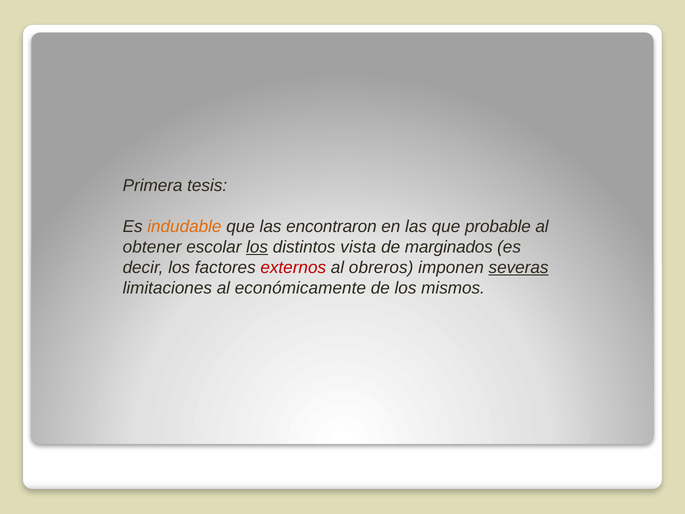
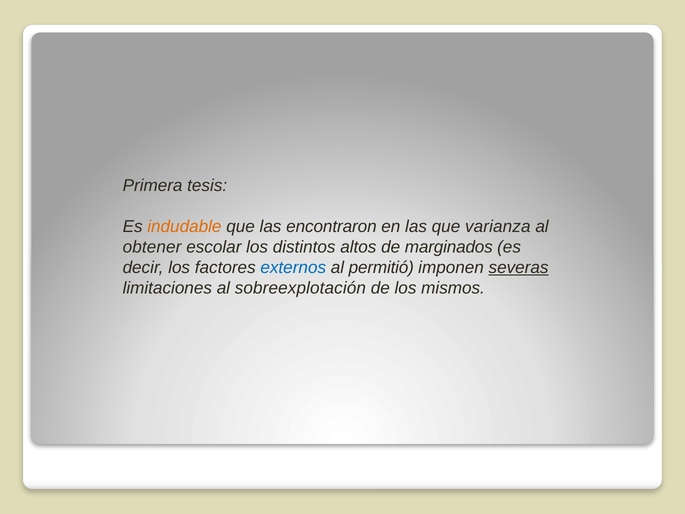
probable: probable -> varianza (498, 226)
los underline: present -> none (257, 247)
vista: vista -> altos (358, 247)
externos colour: red -> blue (293, 268)
obreros: obreros -> permitió (381, 268)
económicamente: económicamente -> sobreexplotación (300, 288)
